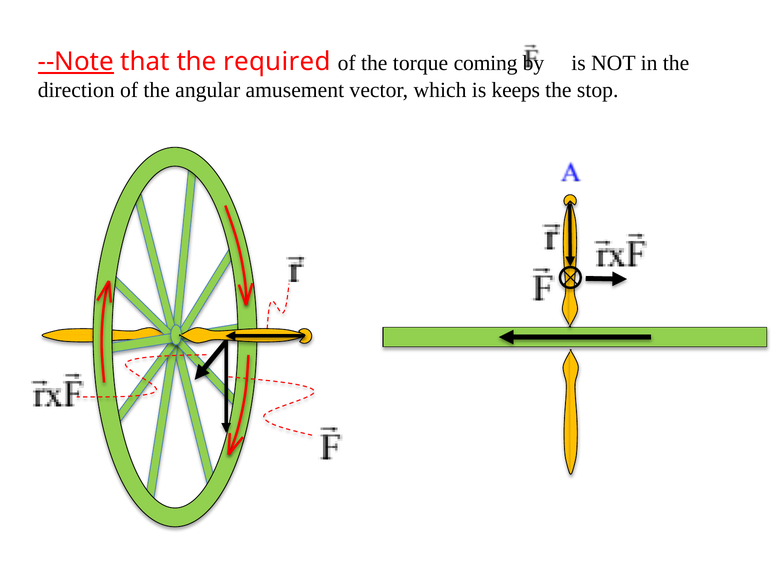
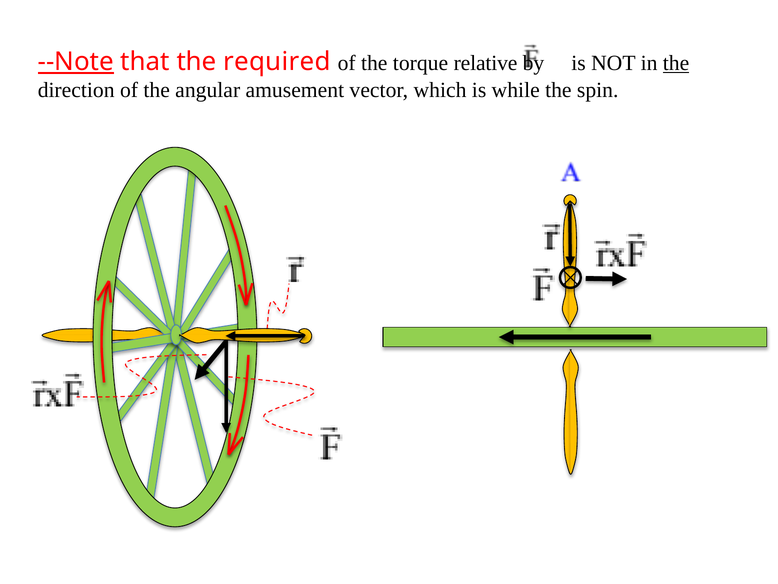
coming: coming -> relative (486, 63)
the underline: none -> present (676, 63)
keeps: keeps -> while (516, 90)
stop: stop -> spin (598, 90)
